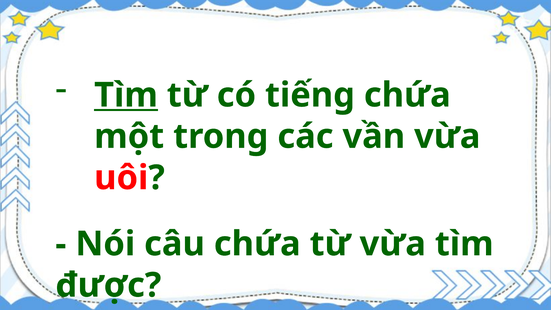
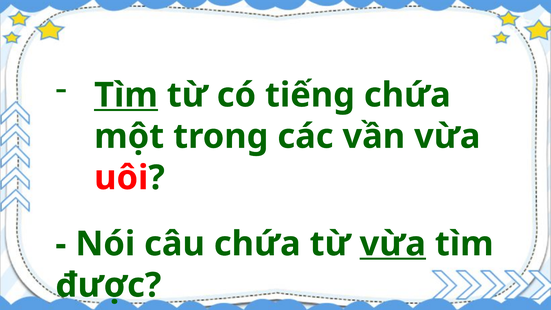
vừa underline: none -> present (393, 244)
